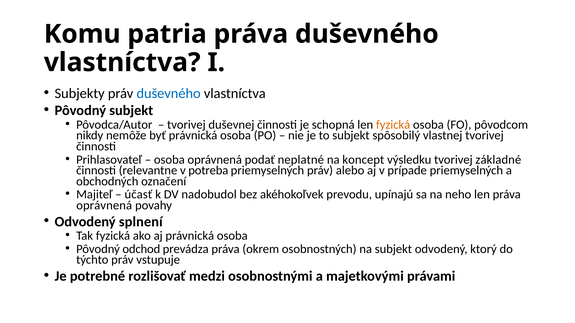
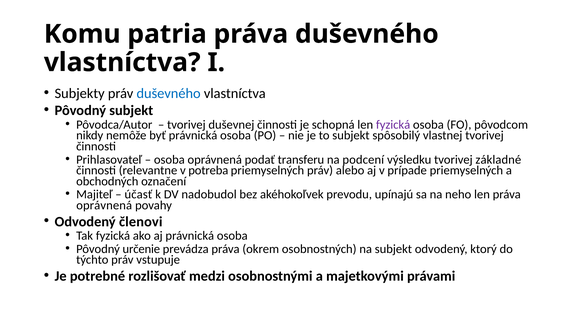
fyzická colour: orange -> purple (393, 125)
neplatné: neplatné -> transferu (301, 160)
koncept: koncept -> podcení (363, 160)
splnení: splnení -> členovi (141, 222)
odchod: odchod -> určenie (141, 249)
